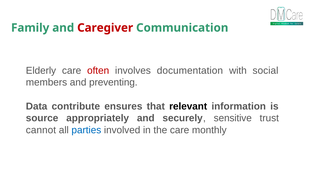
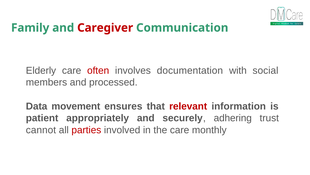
preventing: preventing -> processed (113, 82)
contribute: contribute -> movement (76, 106)
relevant colour: black -> red (188, 106)
source: source -> patient (42, 118)
sensitive: sensitive -> adhering (233, 118)
parties colour: blue -> red (86, 130)
